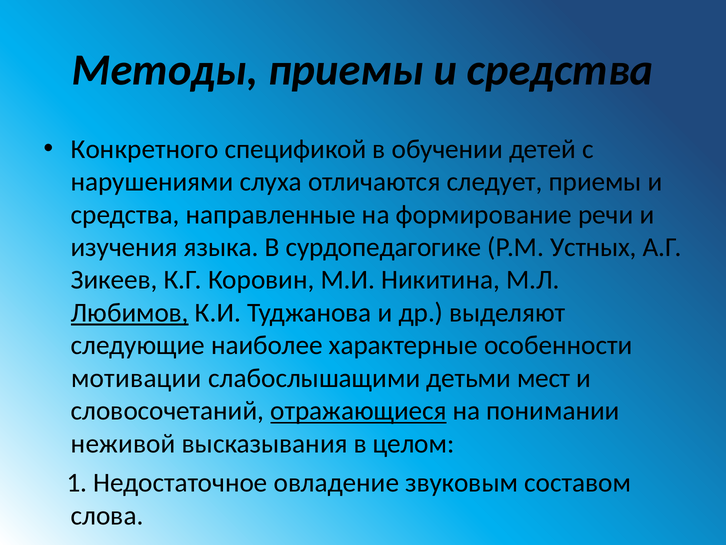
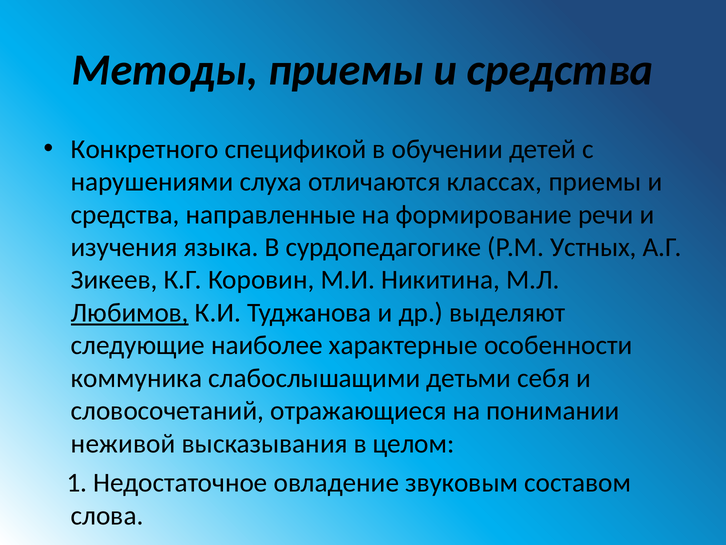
следует: следует -> классах (494, 182)
мотивации: мотивации -> коммуника (136, 378)
мест: мест -> себя (544, 378)
отражающиеся underline: present -> none (358, 411)
